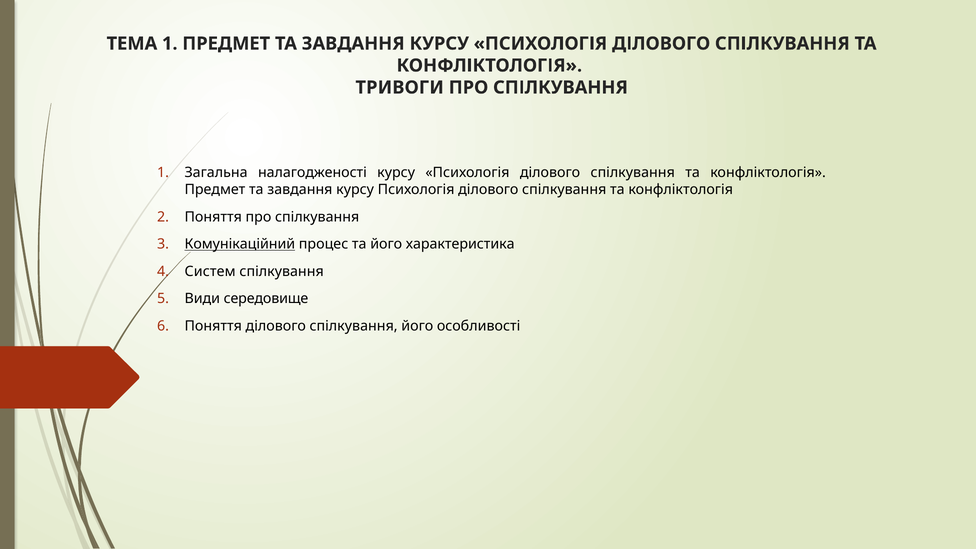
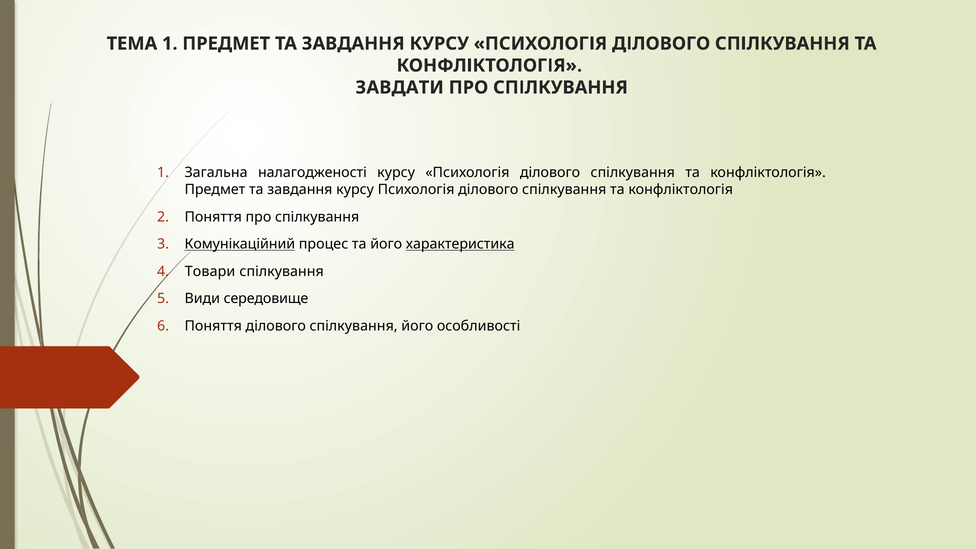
ТРИВОГИ: ТРИВОГИ -> ЗАВДАТИ (400, 88)
характеристика underline: none -> present (460, 244)
Систем: Систем -> Товари (210, 271)
